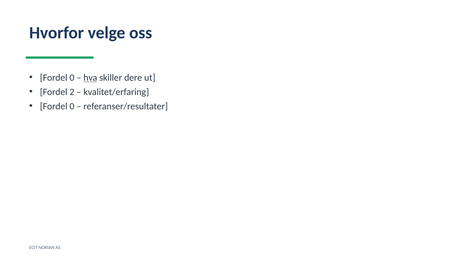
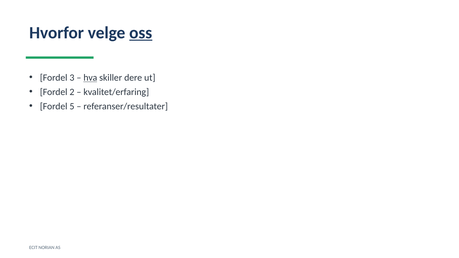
oss underline: none -> present (141, 33)
0: 0 -> 3 (72, 78)
0: 0 -> 5 (72, 106)
